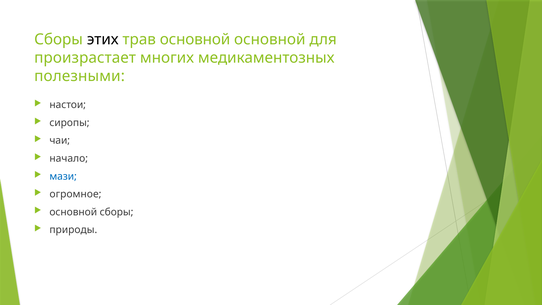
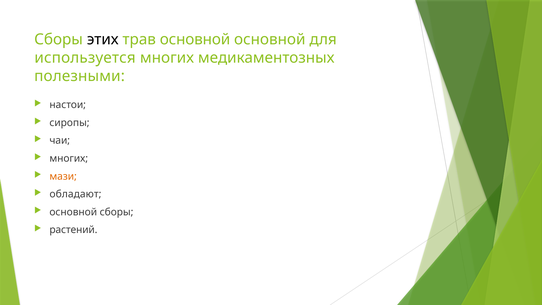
произрастает: произрастает -> используется (85, 58)
начало: начало -> многих (69, 158)
мази colour: blue -> orange (63, 176)
огромное: огромное -> обладают (76, 194)
природы: природы -> растений (73, 230)
